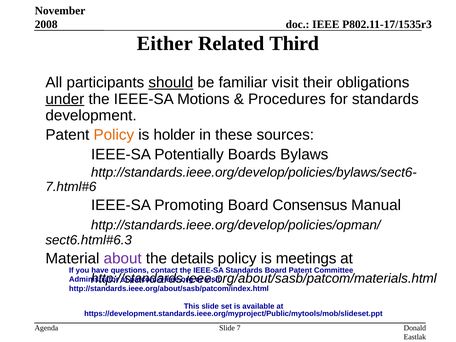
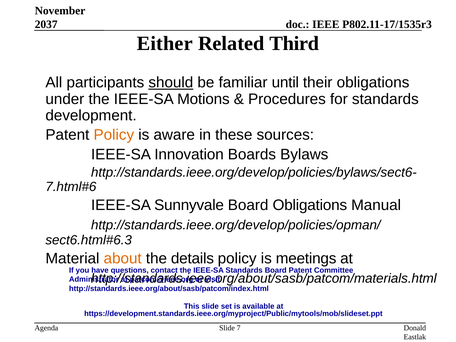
2008: 2008 -> 2037 (46, 24)
familiar visit: visit -> until (285, 83)
under underline: present -> none (65, 99)
holder: holder -> aware (174, 135)
Potentially: Potentially -> Innovation (189, 154)
Promoting: Promoting -> Sunnyvale (189, 205)
Board Consensus: Consensus -> Obligations (310, 205)
about colour: purple -> orange (123, 258)
